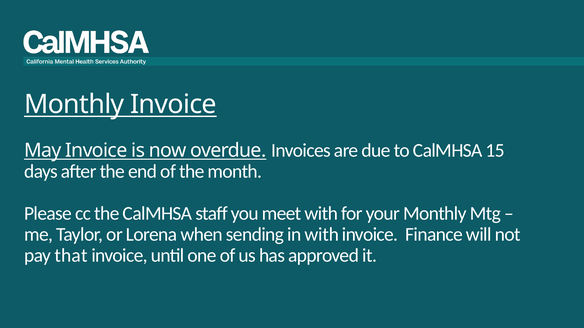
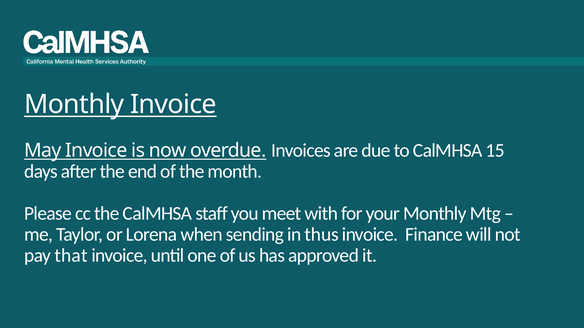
in with: with -> thus (322, 235)
